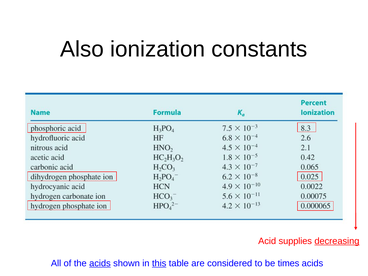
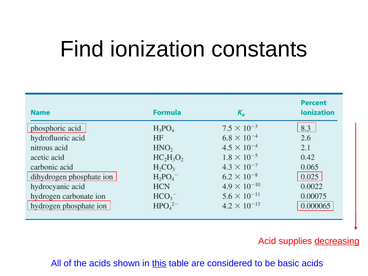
Also: Also -> Find (82, 49)
acids underline: present -> none (100, 263)
times: times -> basic (288, 263)
